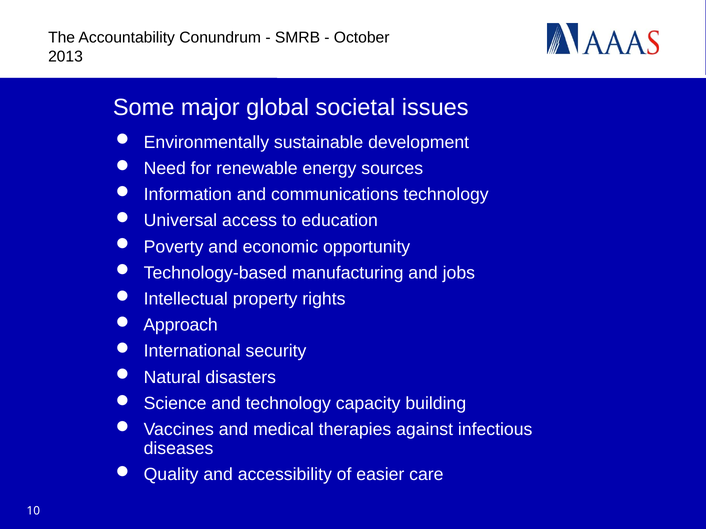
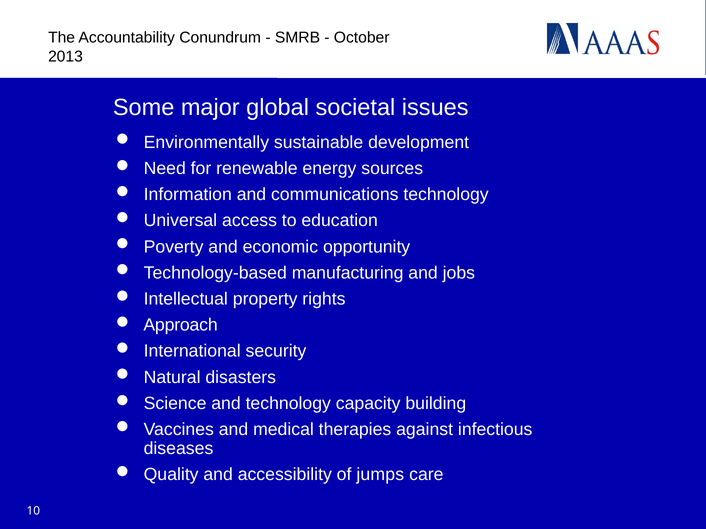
easier: easier -> jumps (380, 475)
